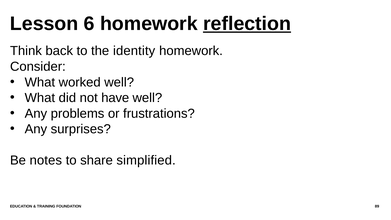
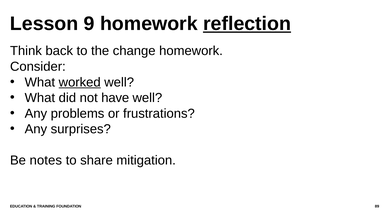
6: 6 -> 9 (89, 24)
identity: identity -> change (134, 51)
worked underline: none -> present (80, 82)
simplified: simplified -> mitigation (146, 160)
